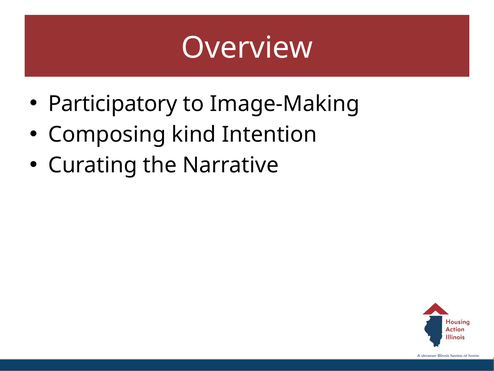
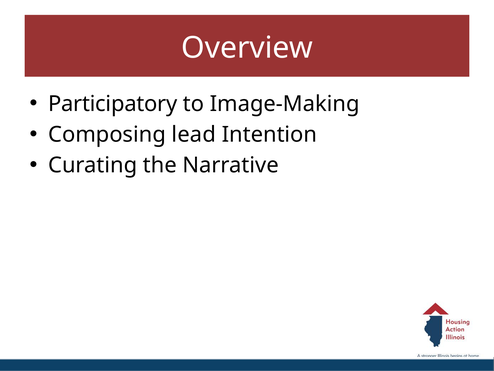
kind: kind -> lead (194, 134)
